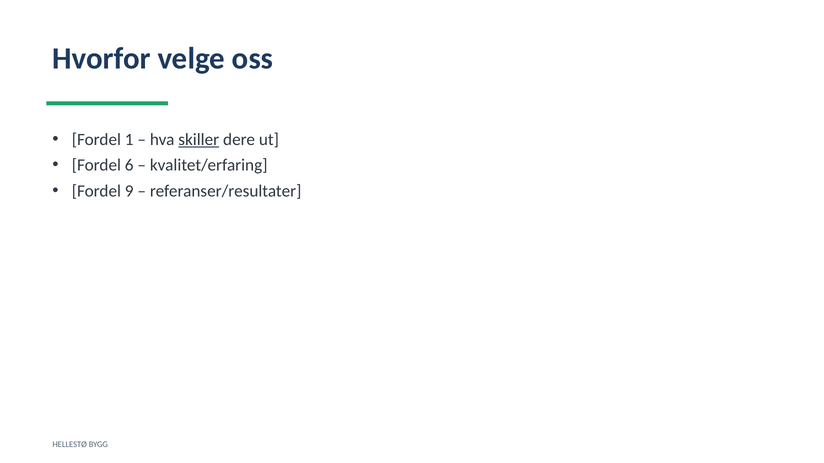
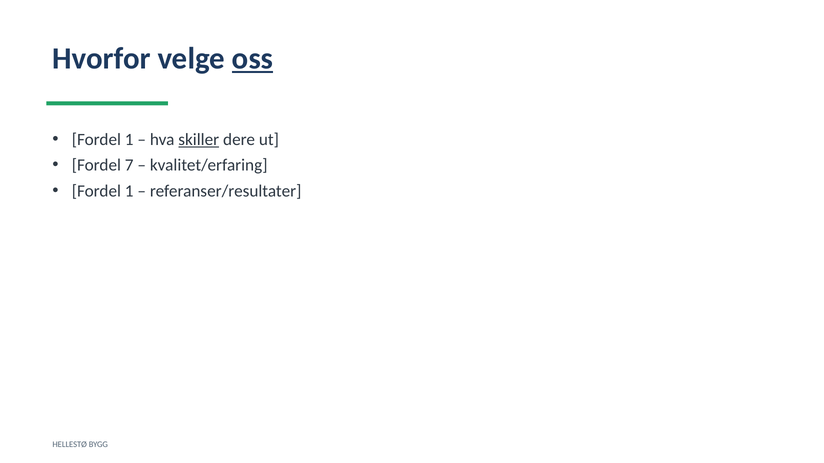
oss underline: none -> present (253, 59)
6: 6 -> 7 (129, 165)
9: 9 -> 1 (129, 191)
